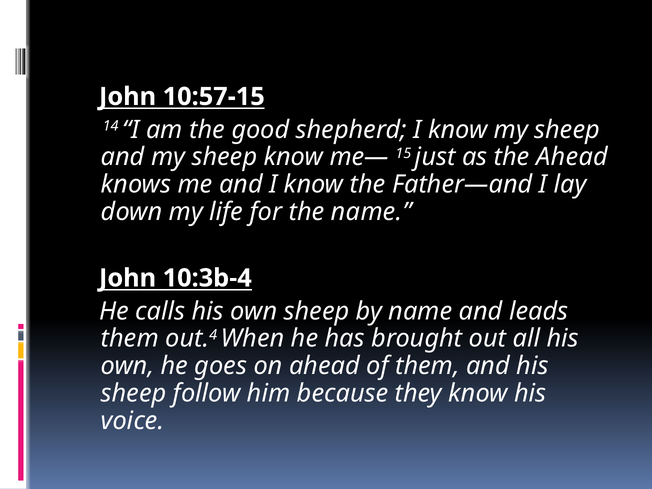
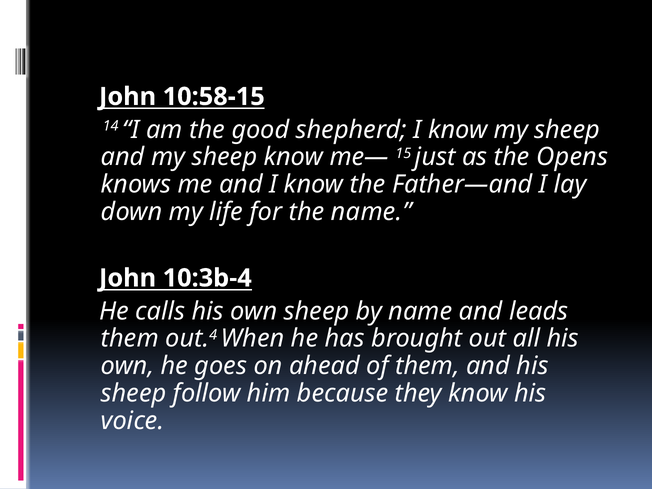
10:57-15: 10:57-15 -> 10:58-15 (214, 97)
the Ahead: Ahead -> Opens (572, 157)
